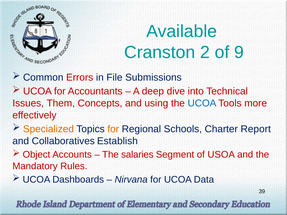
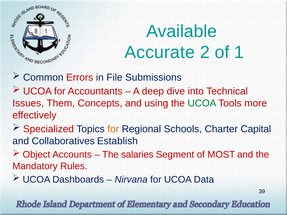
Cranston: Cranston -> Accurate (160, 52)
9: 9 -> 1 (239, 52)
UCOA colour: blue -> green (202, 103)
Specialized colour: orange -> red (48, 129)
Report: Report -> Capital (256, 129)
USOA: USOA -> MOST (221, 155)
